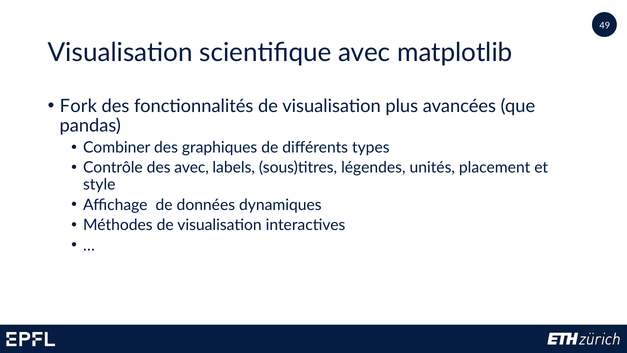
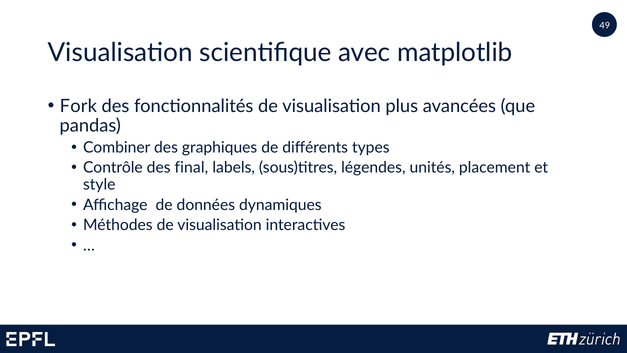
des avec: avec -> final (191, 168)
